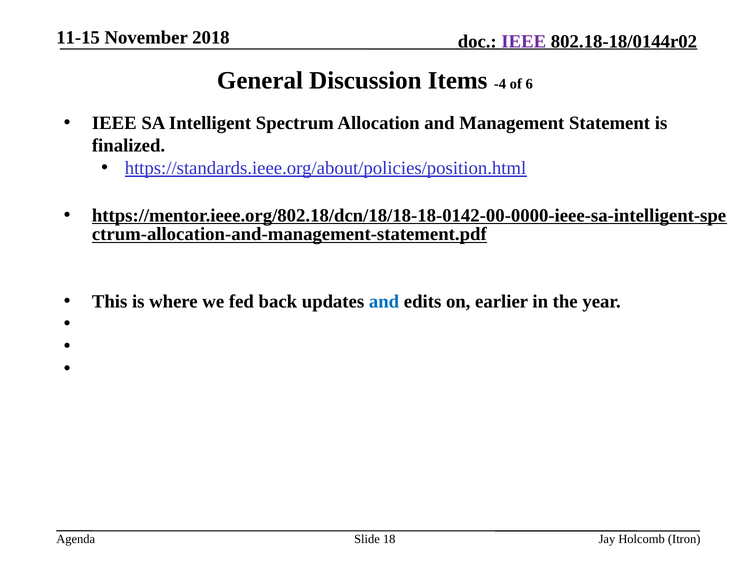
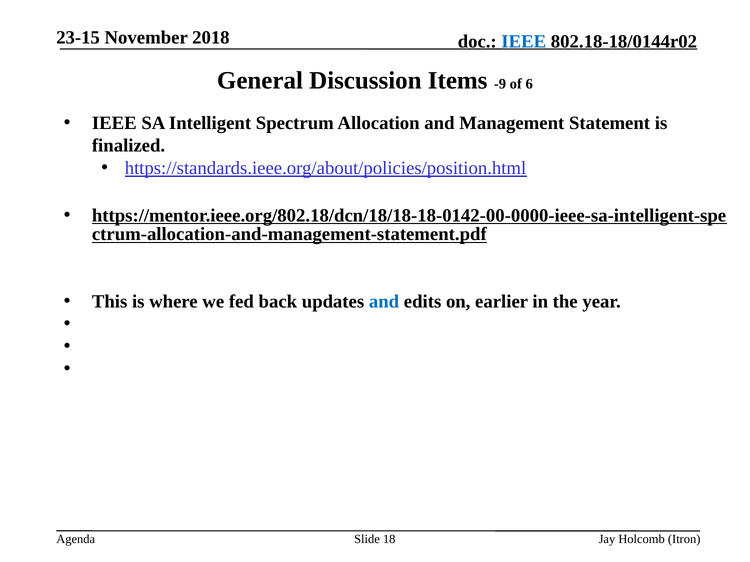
11-15: 11-15 -> 23-15 (78, 37)
IEEE colour: purple -> blue (524, 42)
-4: -4 -> -9 (500, 84)
